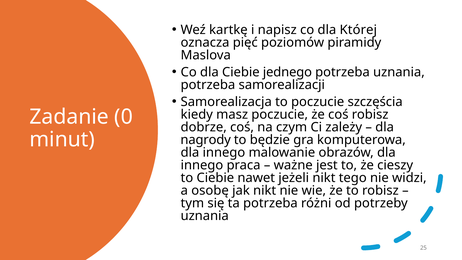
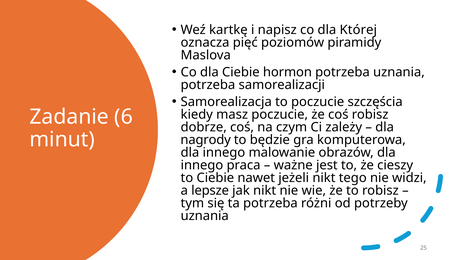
jednego: jednego -> hormon (287, 72)
0: 0 -> 6 (124, 117)
osobę: osobę -> lepsze (210, 190)
